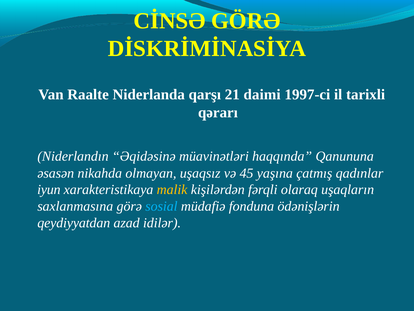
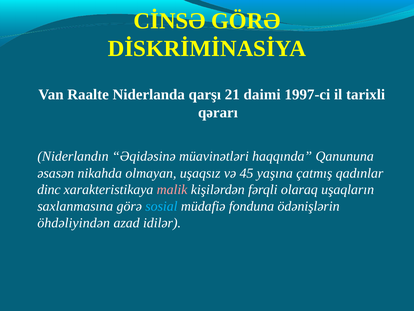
iyun: iyun -> dinc (49, 189)
malik colour: yellow -> pink (172, 189)
qeydiyyatdan: qeydiyyatdan -> öhdəliyindən (74, 223)
